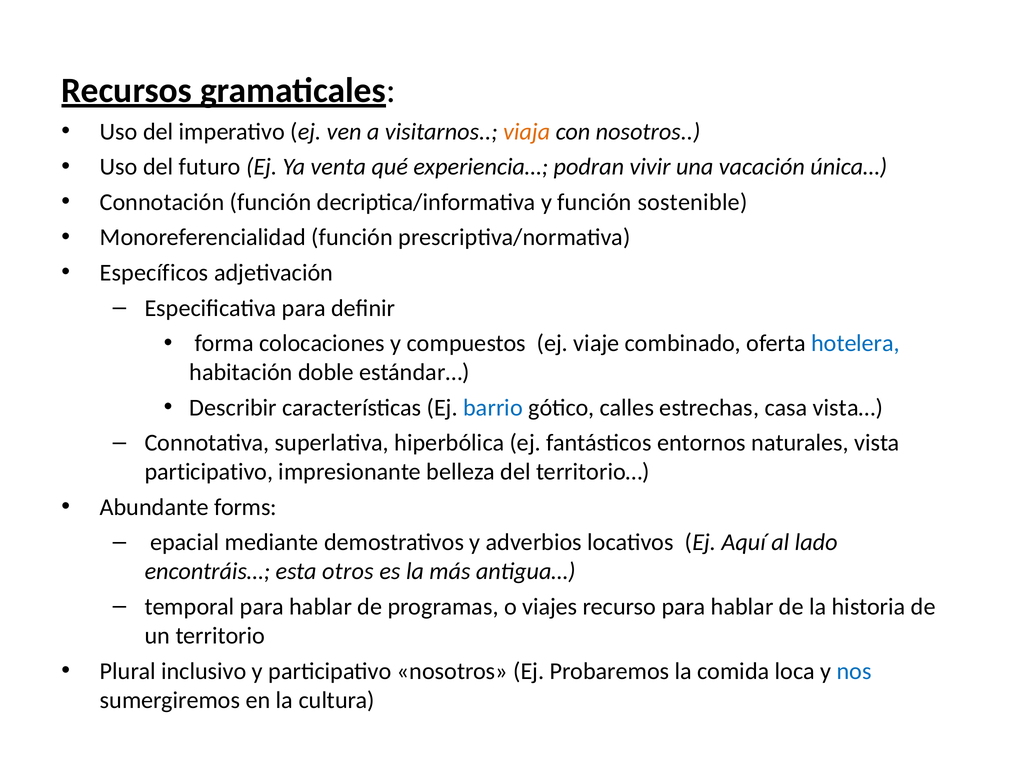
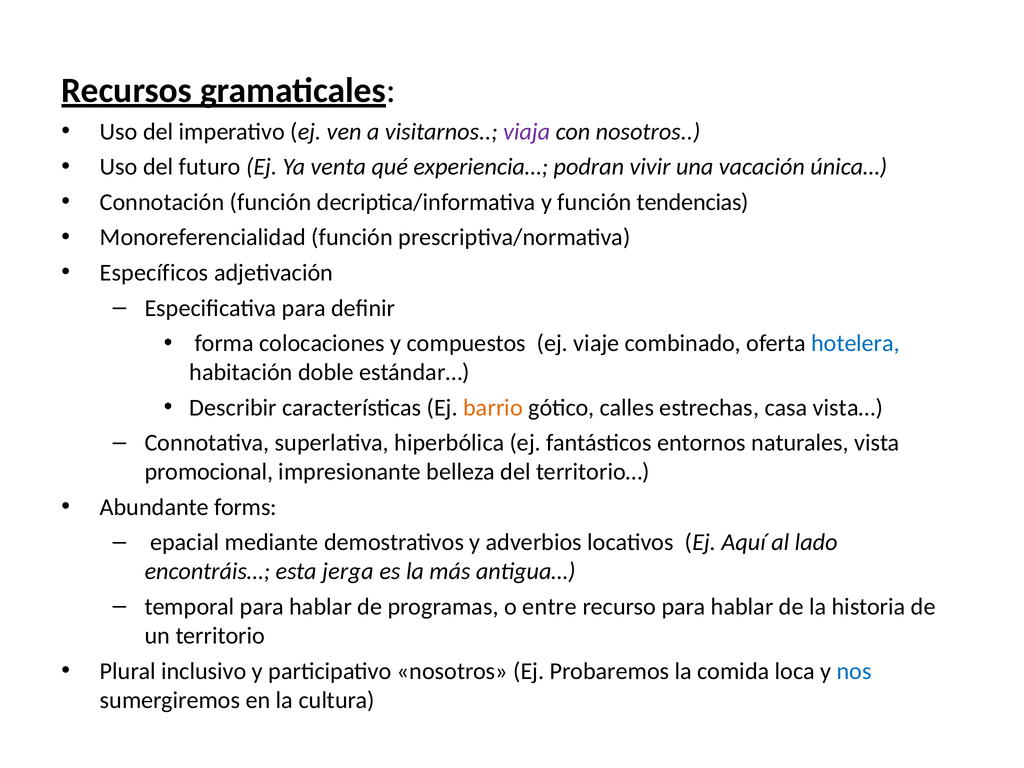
viaja colour: orange -> purple (527, 132)
sostenible: sostenible -> tendencias (693, 202)
barrio colour: blue -> orange (493, 408)
participativo: participativo -> promocional (209, 472)
otros: otros -> jerga (348, 572)
viajes: viajes -> entre (550, 607)
